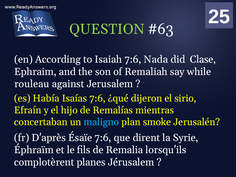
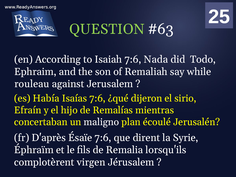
Clase: Clase -> Todo (203, 59)
maligno colour: light blue -> white (101, 122)
smoke: smoke -> écoulé (157, 122)
planes: planes -> virgen (91, 162)
